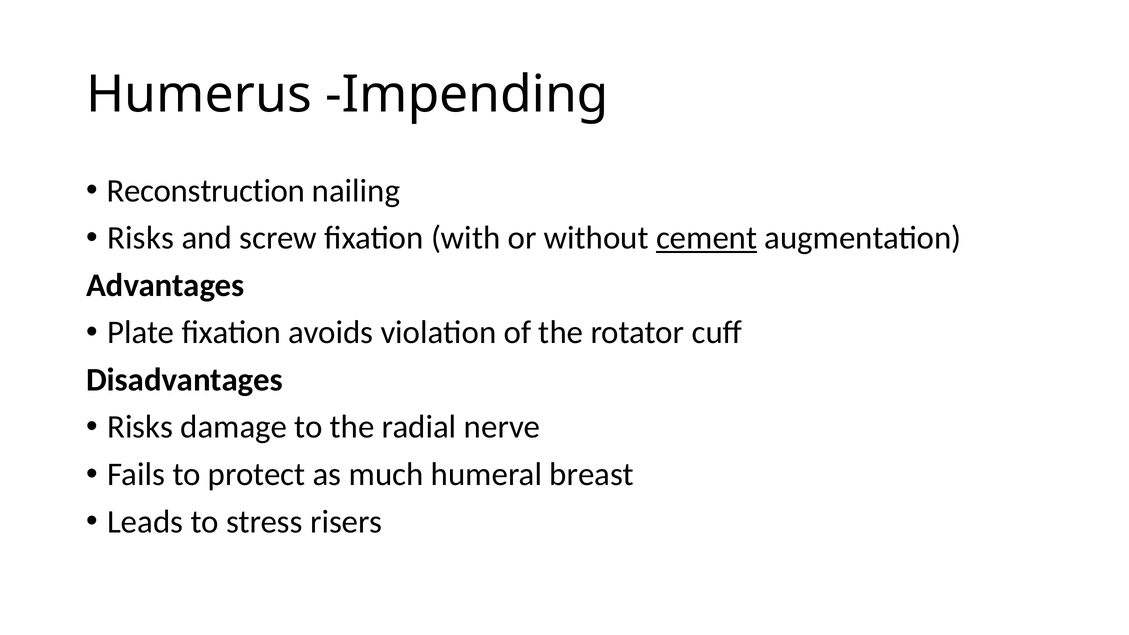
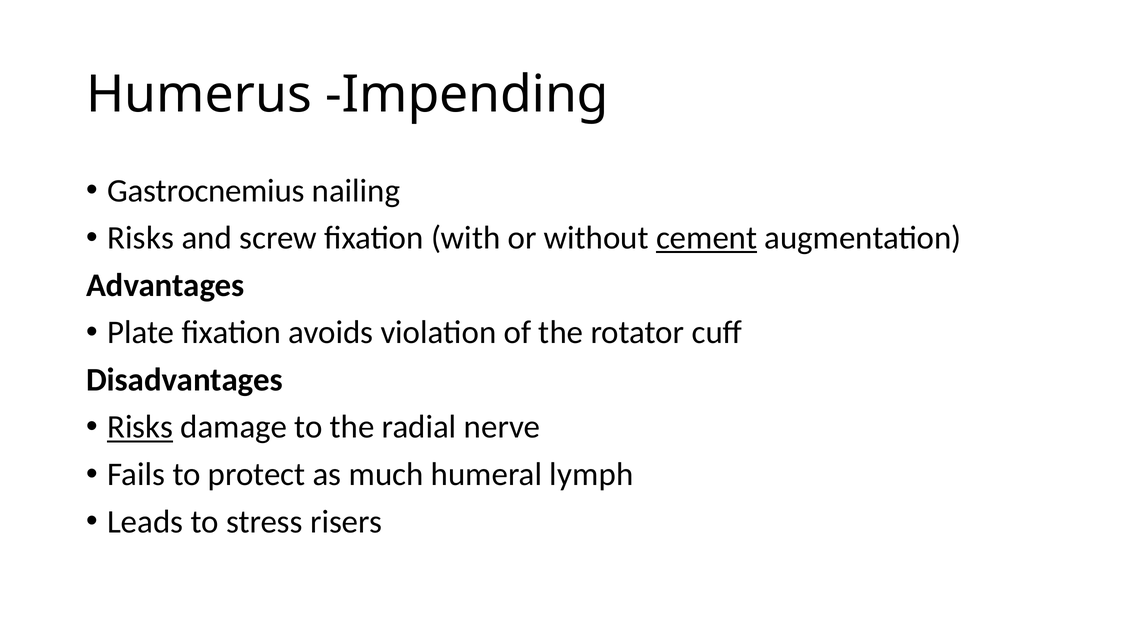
Reconstruction: Reconstruction -> Gastrocnemius (206, 191)
Risks underline: none -> present (140, 427)
breast: breast -> lymph (592, 474)
